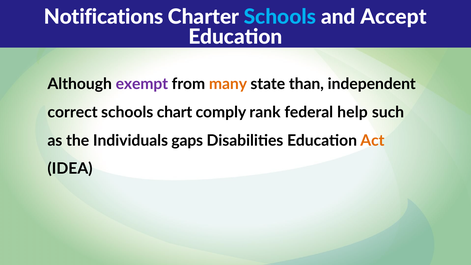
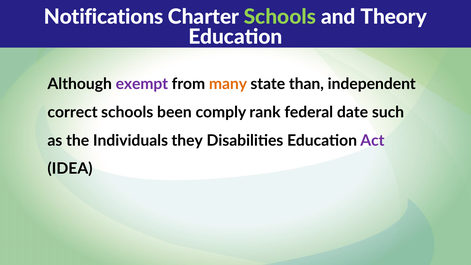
Schools colour: light blue -> light green (280, 17)
Accept: Accept -> Theory (394, 17)
chart: chart -> been (174, 112)
help: help -> date (353, 112)
gaps: gaps -> they (187, 140)
Act colour: orange -> purple (372, 140)
